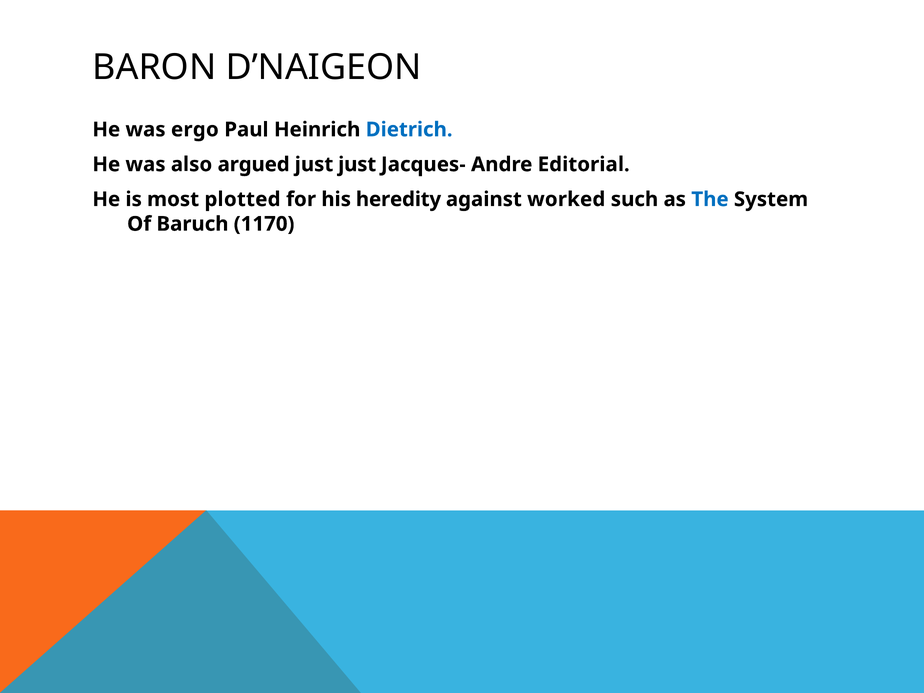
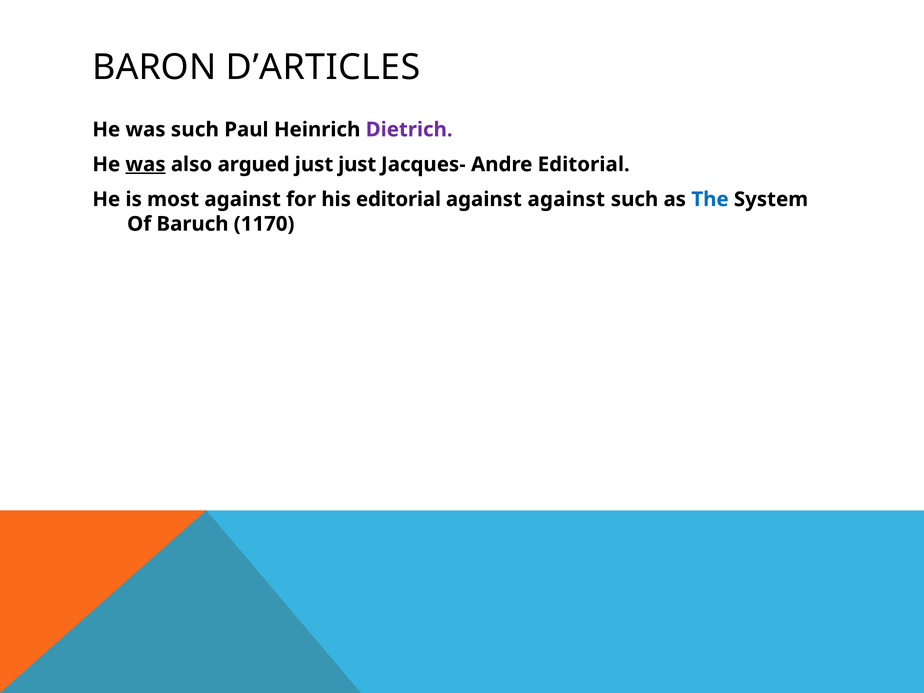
D’NAIGEON: D’NAIGEON -> D’ARTICLES (323, 67)
was ergo: ergo -> such (195, 130)
Dietrich colour: blue -> purple (409, 130)
was underline: none -> present (146, 164)
most plotted: plotted -> against (243, 199)
his heredity: heredity -> editorial (398, 199)
against worked: worked -> against (566, 199)
